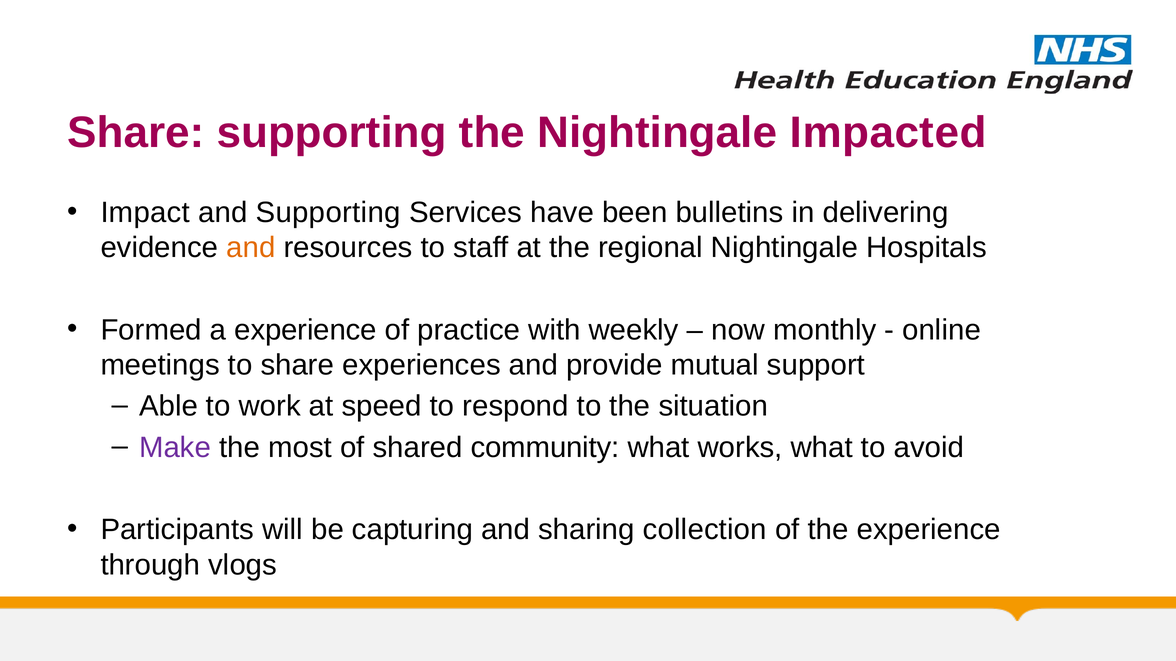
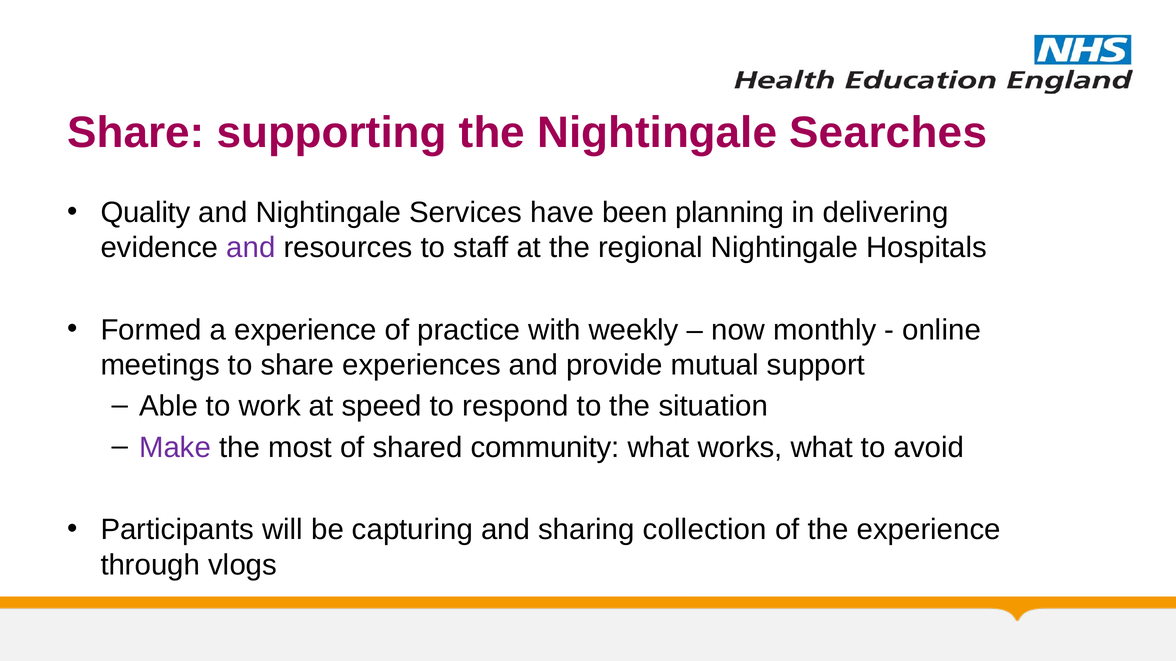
Impacted: Impacted -> Searches (888, 133)
Impact: Impact -> Quality (146, 213)
and Supporting: Supporting -> Nightingale (328, 213)
bulletins: bulletins -> planning (730, 213)
and colour: orange -> purple (251, 248)
